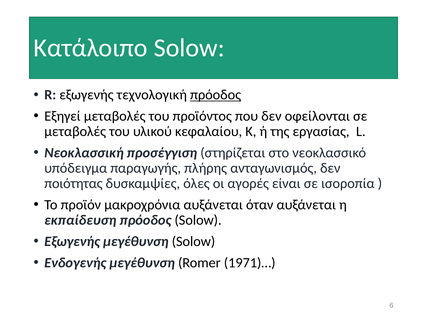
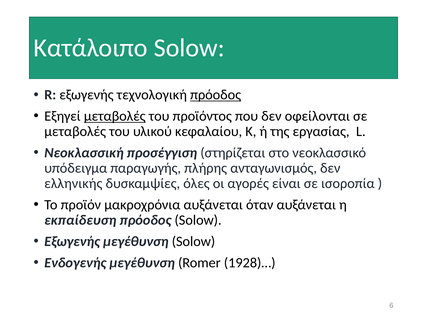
μεταβολές underline: none -> present (115, 116)
ποιότητας: ποιότητας -> ελληνικής (73, 184)
1971)…: 1971)… -> 1928)… (250, 263)
